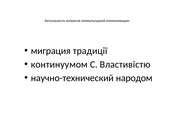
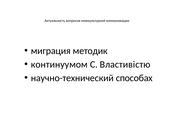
традиції: традиції -> методик (90, 51)
народом: народом -> способах (134, 78)
